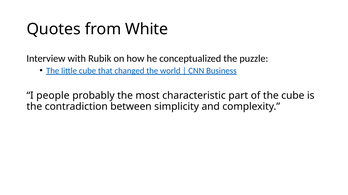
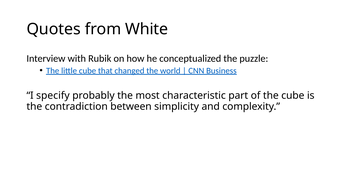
people: people -> specify (53, 96)
